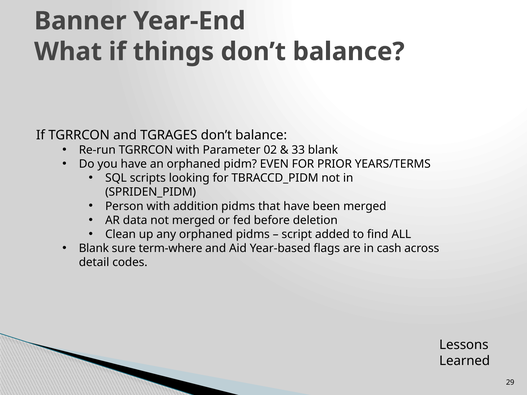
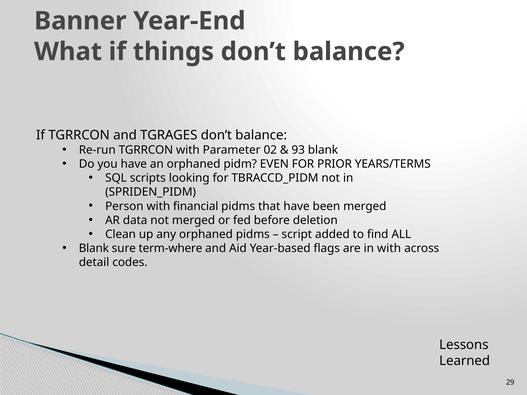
33: 33 -> 93 (298, 150)
addition: addition -> financial (196, 206)
in cash: cash -> with (389, 248)
